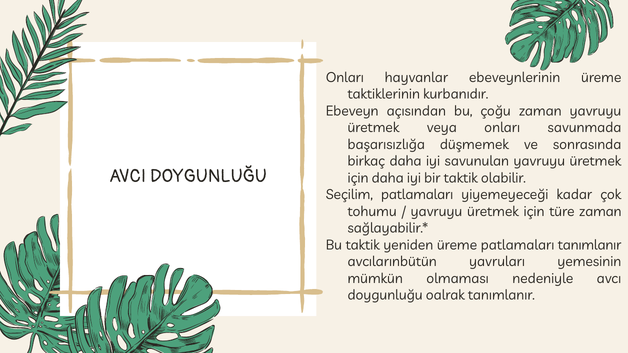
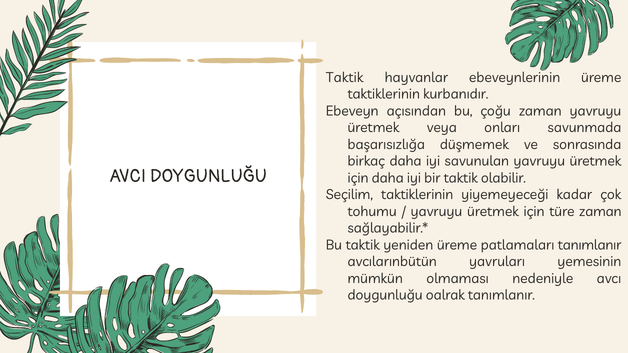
Onları: Onları -> Taktik (345, 78)
Seçilim patlamaları: patlamaları -> taktiklerinin (417, 195)
